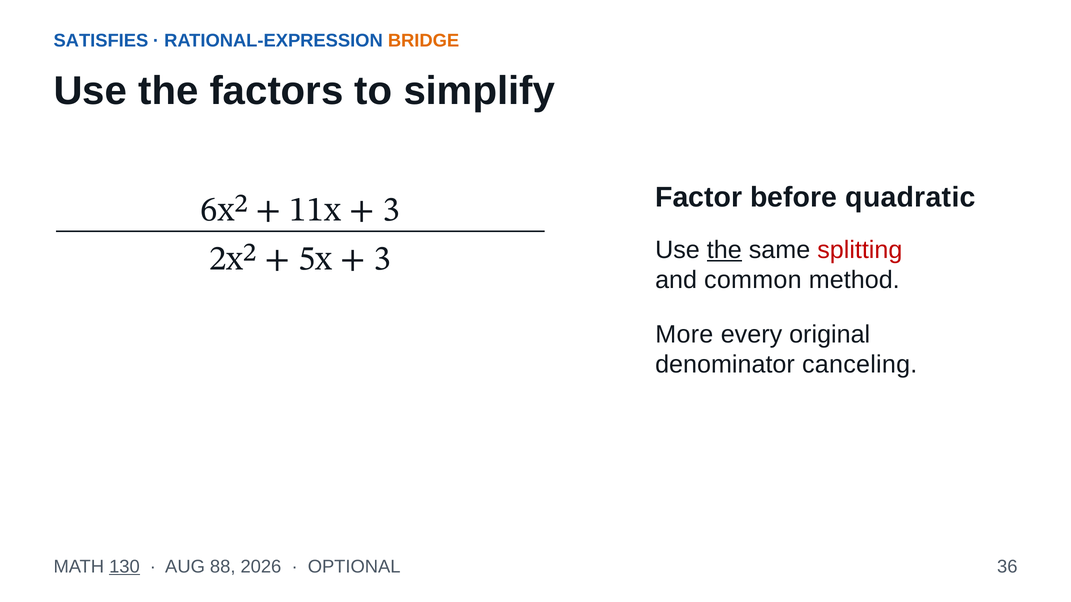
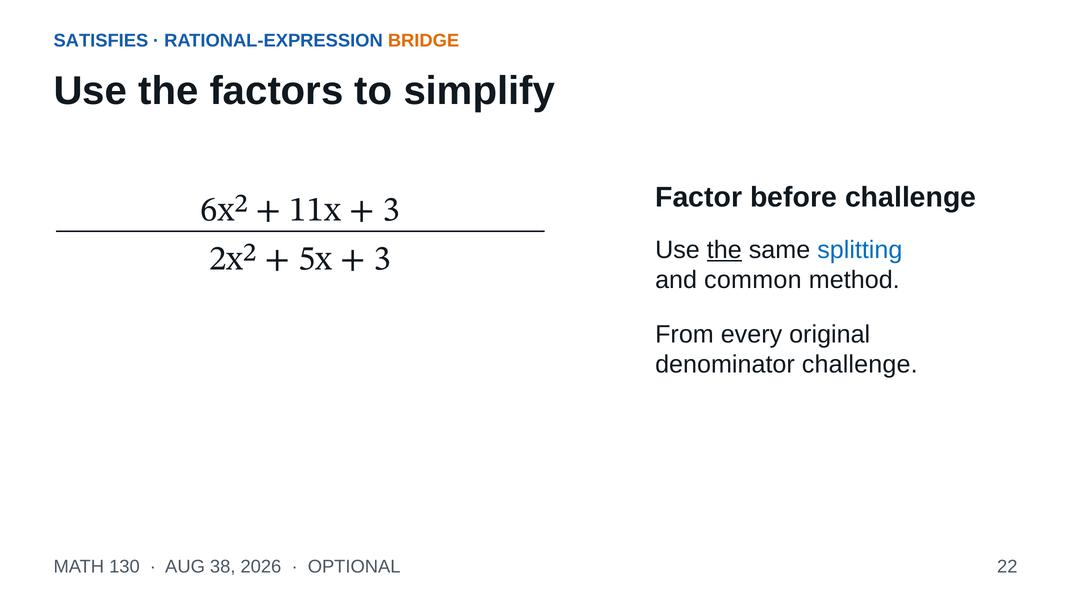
before quadratic: quadratic -> challenge (911, 197)
splitting colour: red -> blue (860, 250)
More: More -> From (684, 335)
denominator canceling: canceling -> challenge (860, 365)
130 underline: present -> none (124, 567)
88: 88 -> 38 (223, 567)
36: 36 -> 22 (1007, 567)
